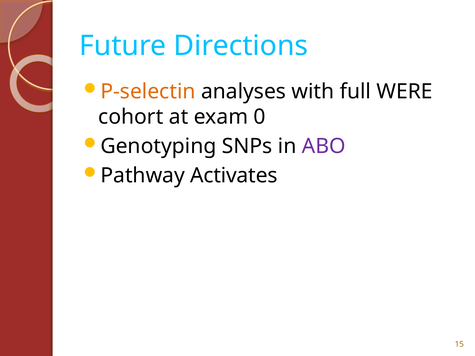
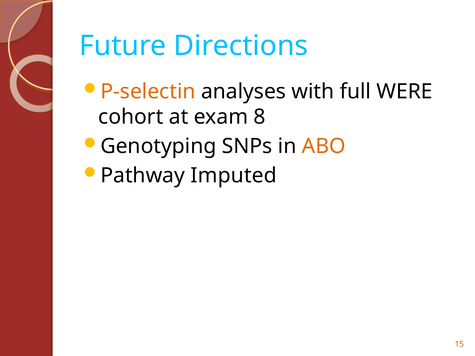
0: 0 -> 8 (260, 117)
ABO colour: purple -> orange (324, 146)
Activates: Activates -> Imputed (234, 176)
